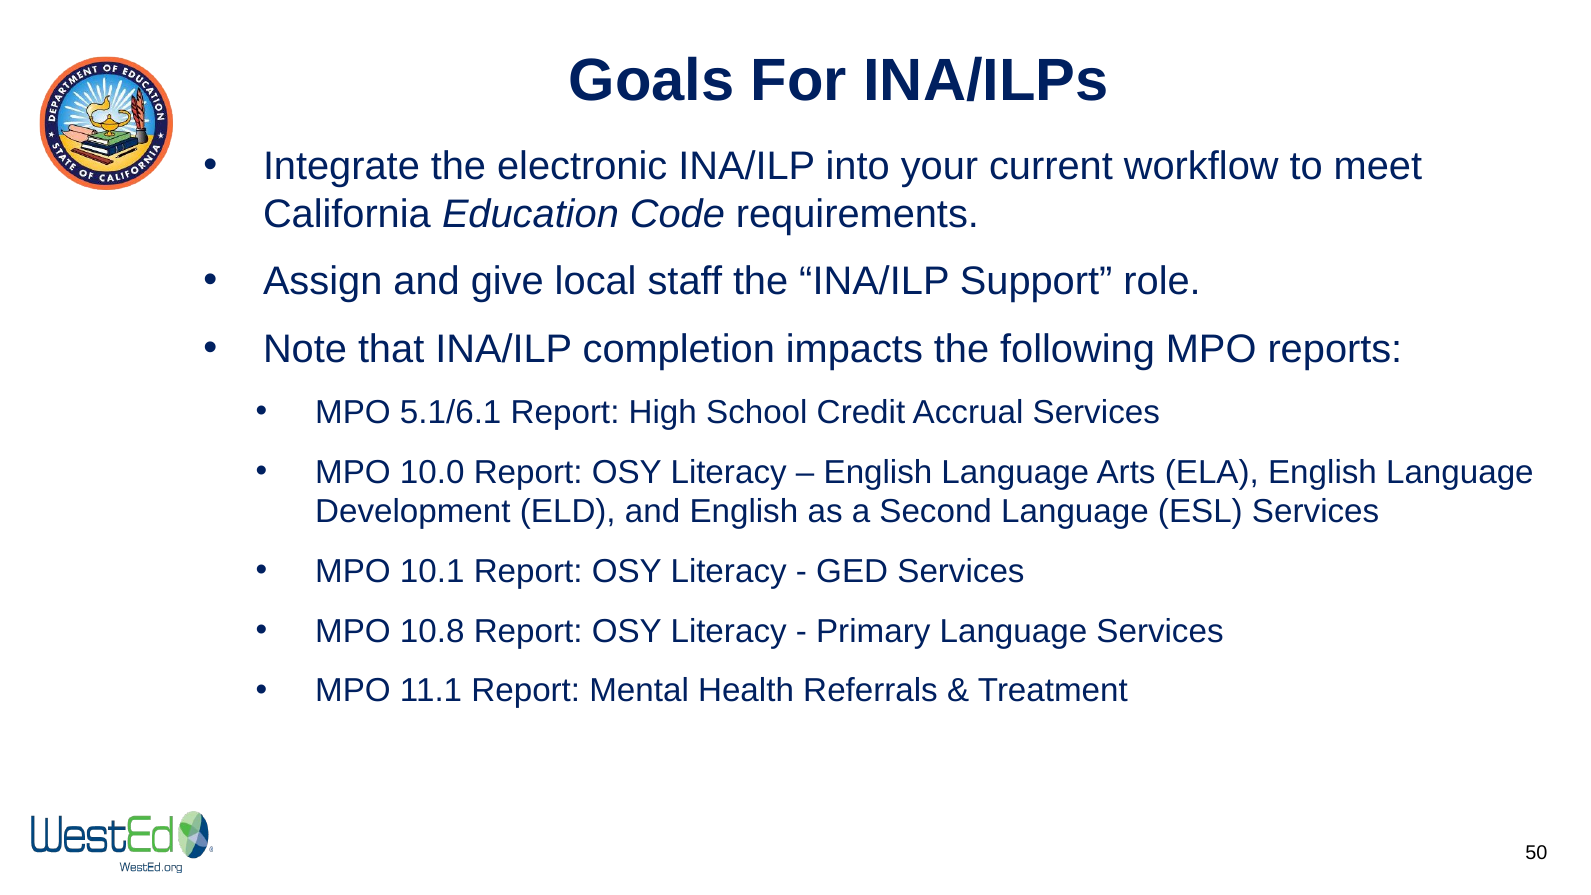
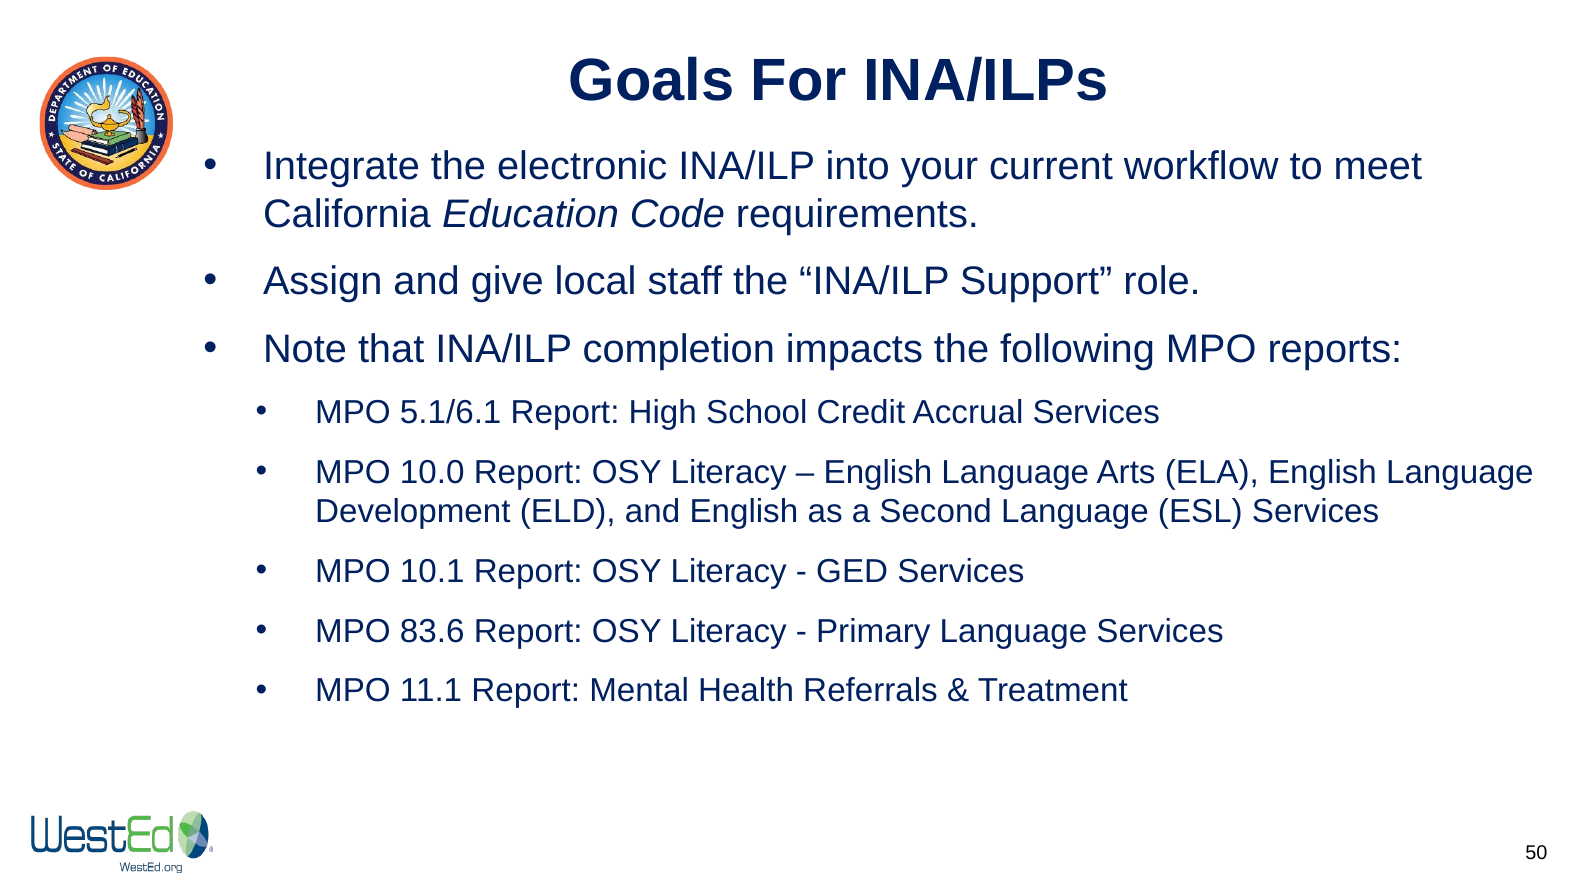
10.8: 10.8 -> 83.6 (432, 631)
